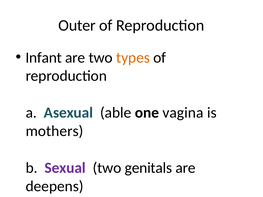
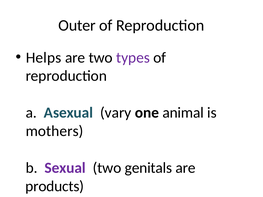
Infant: Infant -> Helps (44, 58)
types colour: orange -> purple (133, 58)
able: able -> vary (116, 113)
vagina: vagina -> animal (183, 113)
deepens: deepens -> products (55, 186)
